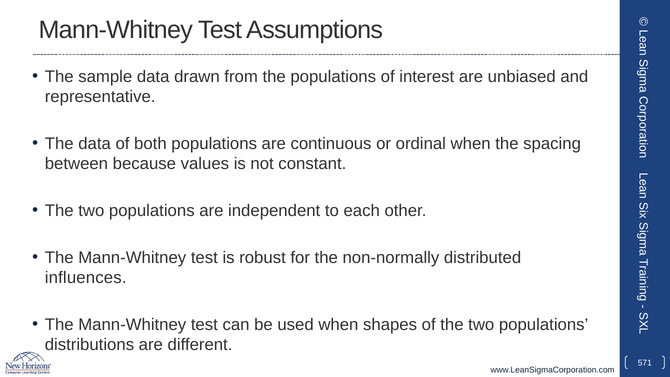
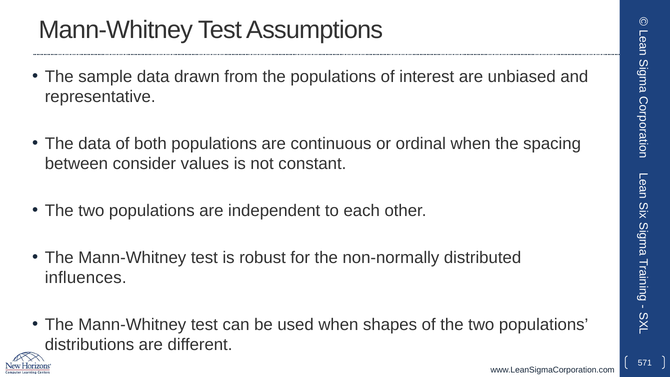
because: because -> consider (144, 164)
